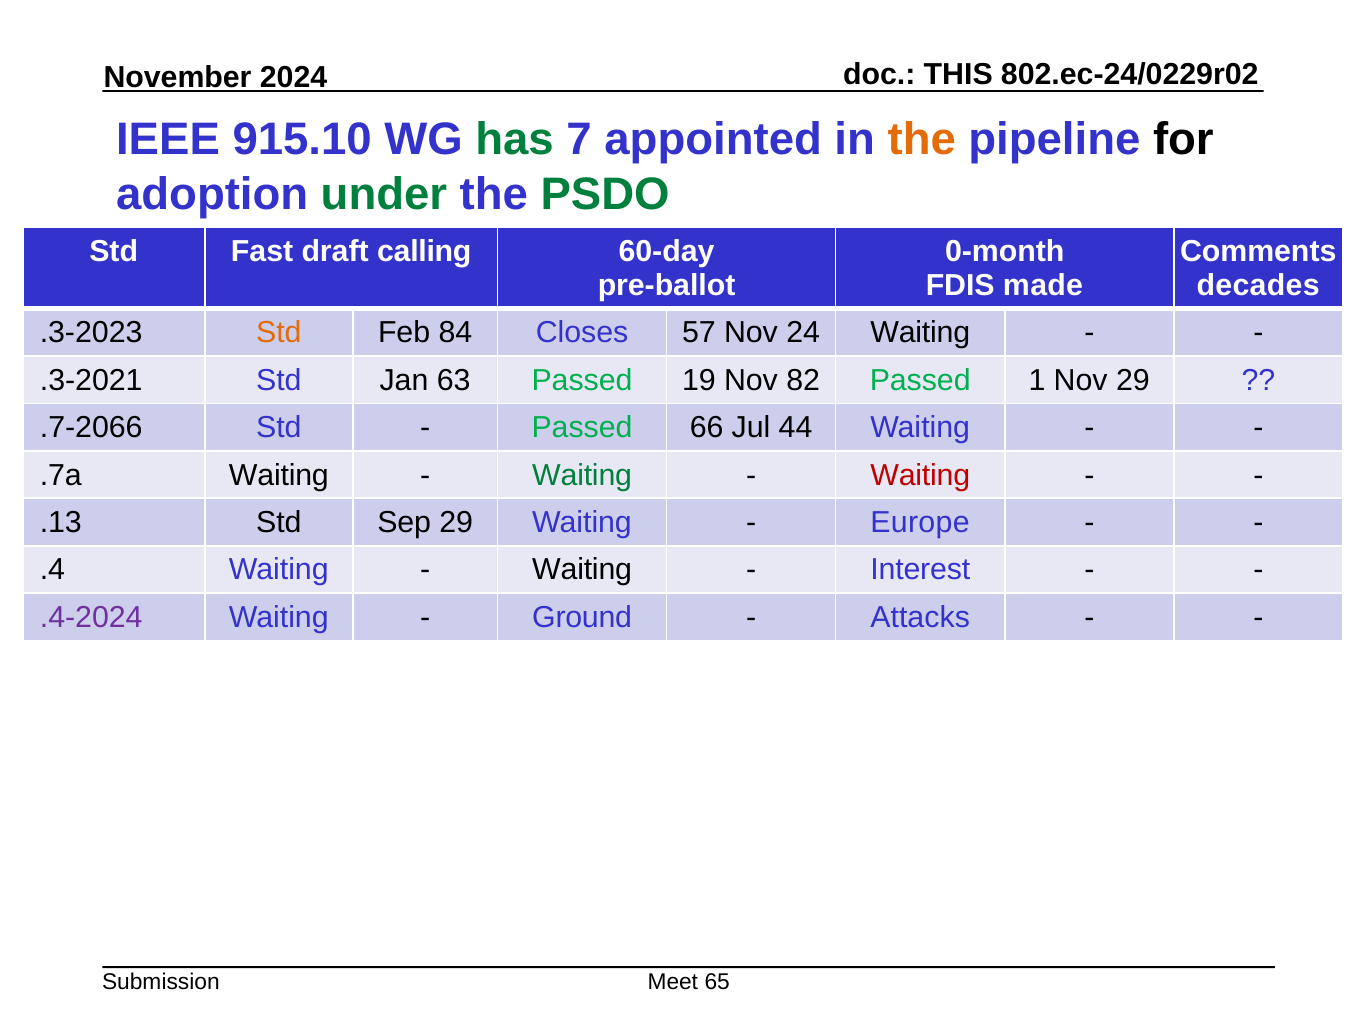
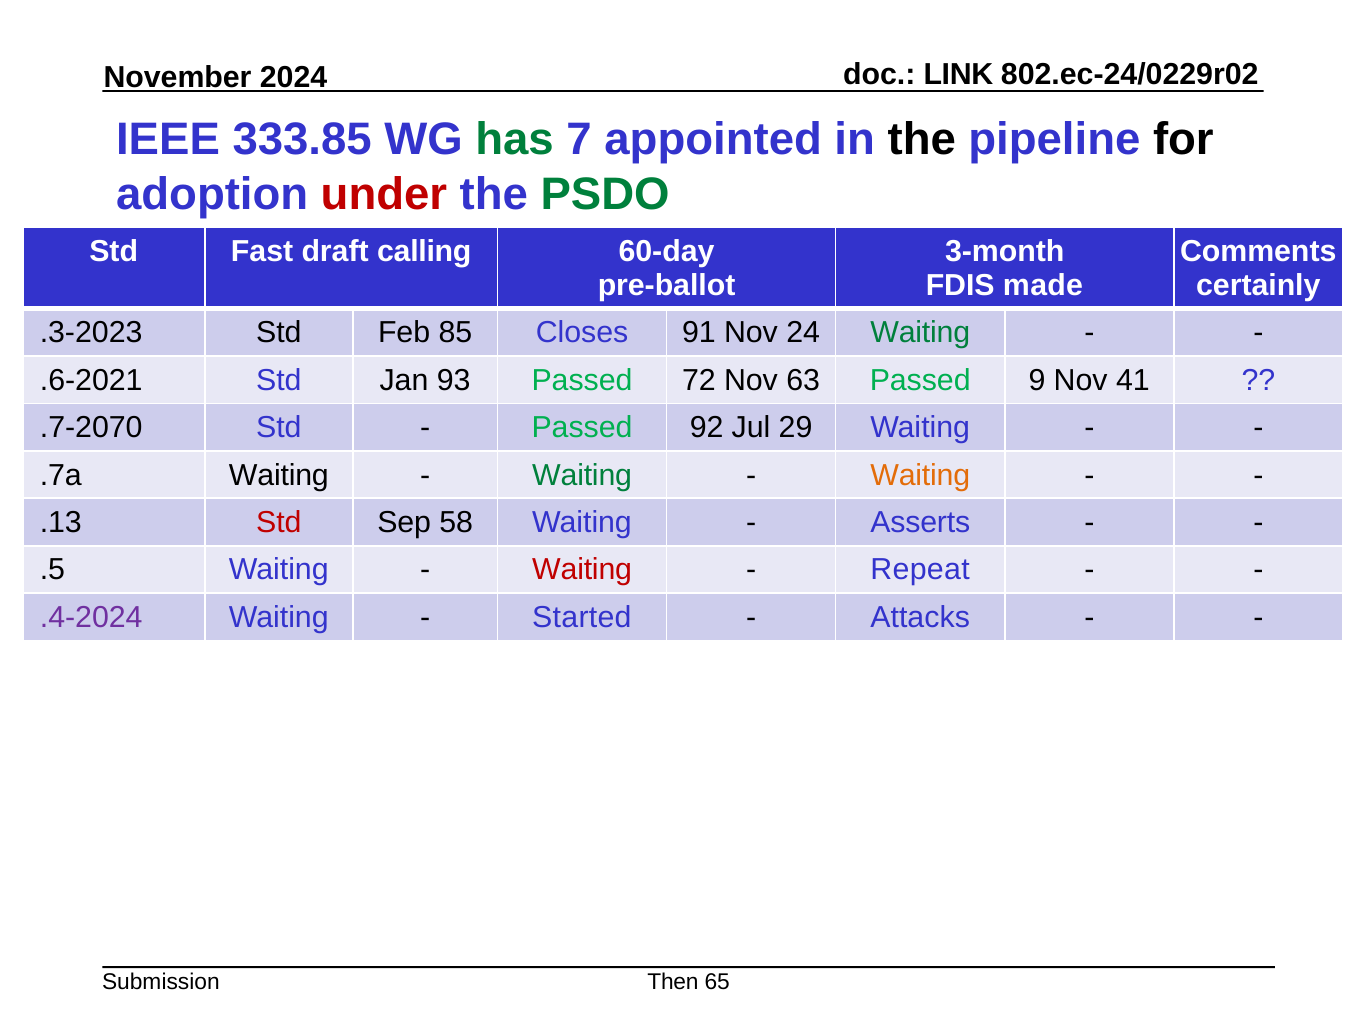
THIS: THIS -> LINK (958, 75)
915.10: 915.10 -> 333.85 (302, 140)
the colour: orange -> black (922, 140)
under colour: green -> red (384, 194)
0-month: 0-month -> 3-month (1005, 252)
decades: decades -> certainly (1258, 286)
Std colour: orange -> black (279, 333)
84: 84 -> 85 (455, 333)
57: 57 -> 91 (699, 333)
Waiting colour: black -> green (920, 333)
.3-2021: .3-2021 -> .6-2021 (91, 380)
63: 63 -> 93 (454, 380)
19: 19 -> 72 (699, 380)
82: 82 -> 63 (803, 380)
1: 1 -> 9 (1037, 380)
Nov 29: 29 -> 41 (1133, 380)
.7-2066: .7-2066 -> .7-2070 (91, 428)
66: 66 -> 92 (707, 428)
44: 44 -> 29 (796, 428)
Waiting colour: red -> orange (920, 475)
Std colour: black -> red (279, 523)
Sep 29: 29 -> 58 (456, 523)
Europe: Europe -> Asserts (920, 523)
.4: .4 -> .5 (52, 570)
Waiting colour: black -> red (582, 570)
Interest: Interest -> Repeat (920, 570)
Ground: Ground -> Started (582, 618)
Meet: Meet -> Then (673, 983)
